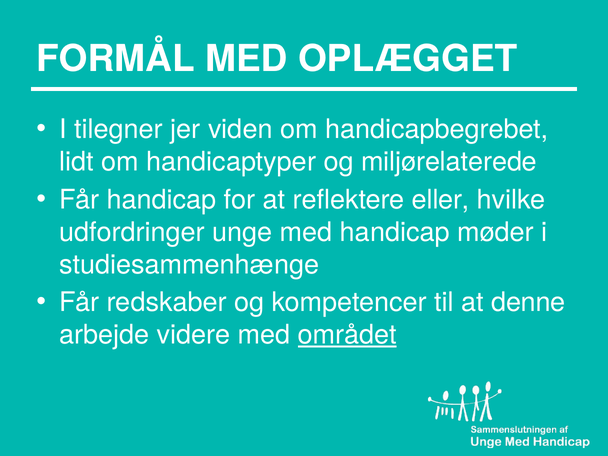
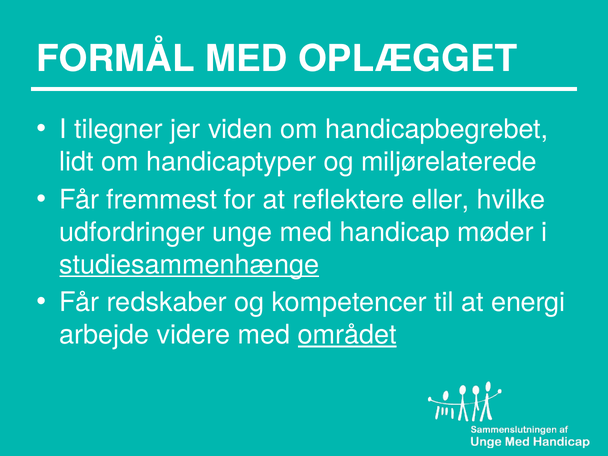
Får handicap: handicap -> fremmest (162, 200)
studiesammenhænge underline: none -> present (189, 265)
denne: denne -> energi (528, 302)
